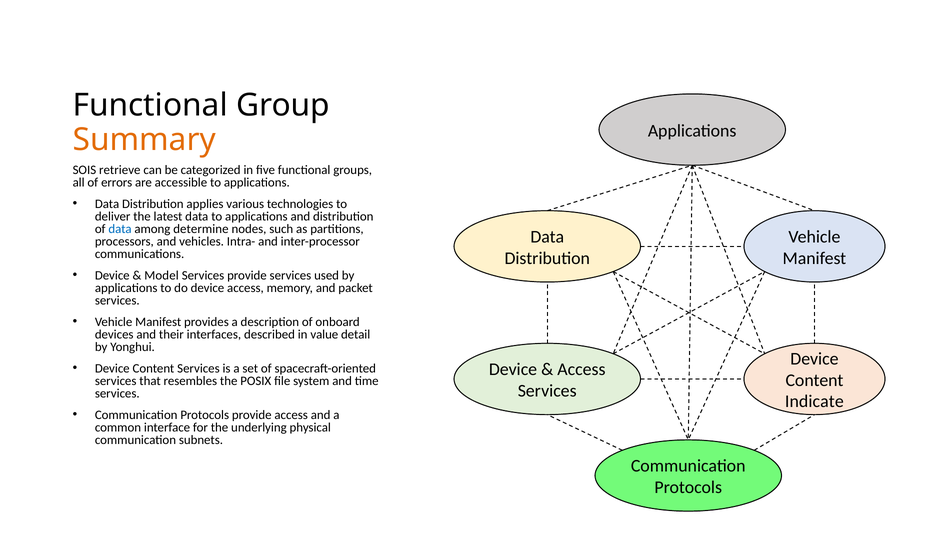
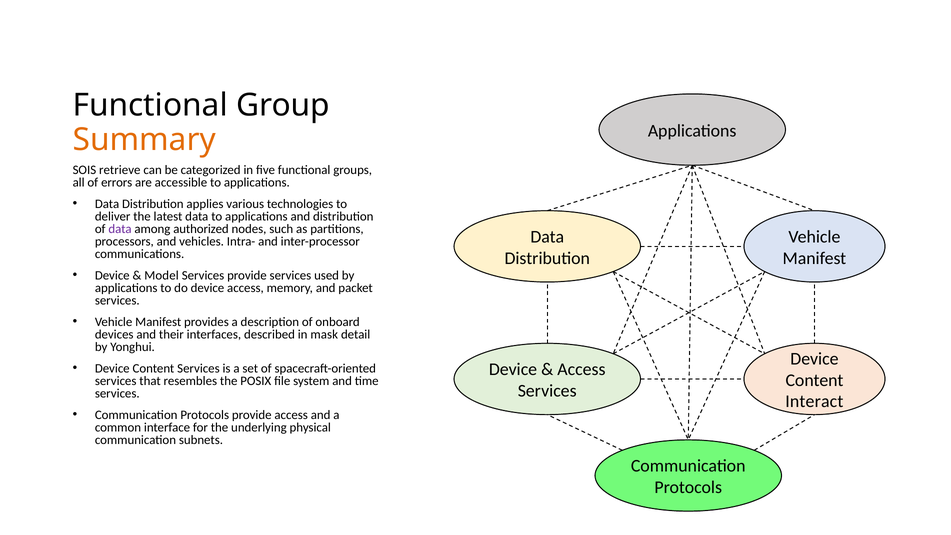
data colour: blue -> purple (120, 229)
determine: determine -> authorized (201, 229)
value: value -> mask (324, 334)
Indicate: Indicate -> Interact (814, 402)
